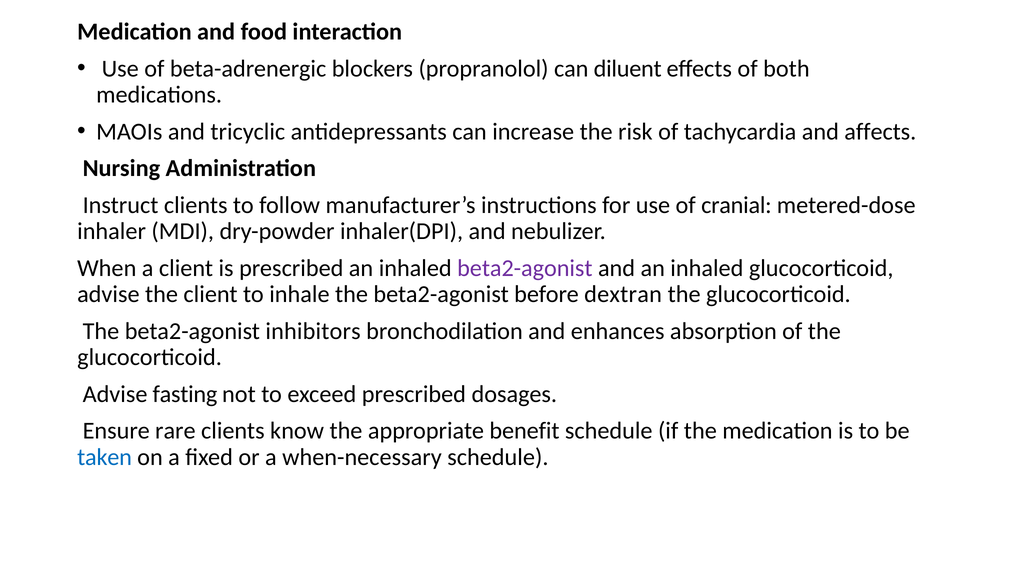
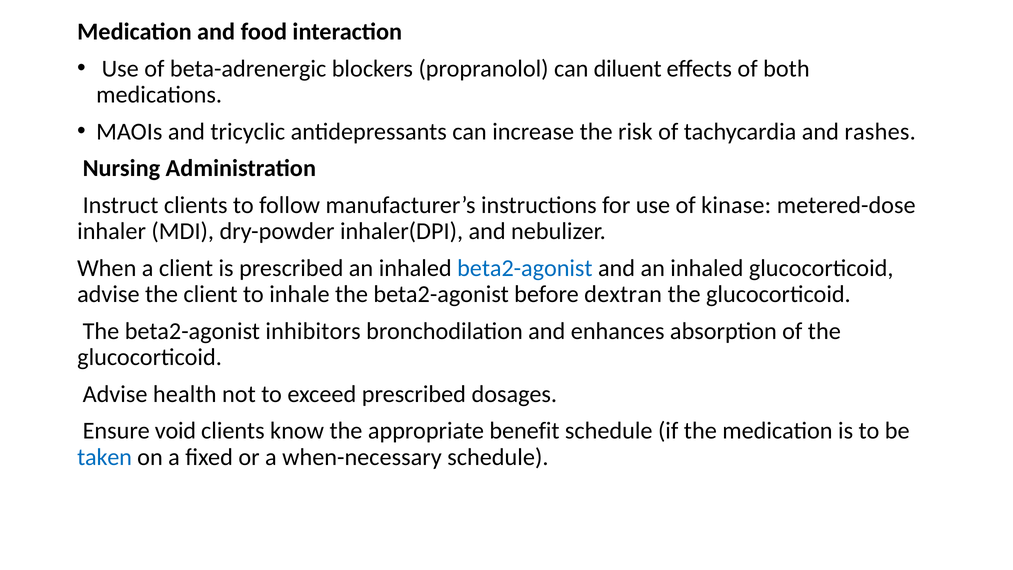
affects: affects -> rashes (880, 132)
cranial: cranial -> kinase (736, 205)
beta2-agonist colour: purple -> blue (525, 268)
fasting: fasting -> health (185, 394)
rare: rare -> void (175, 431)
